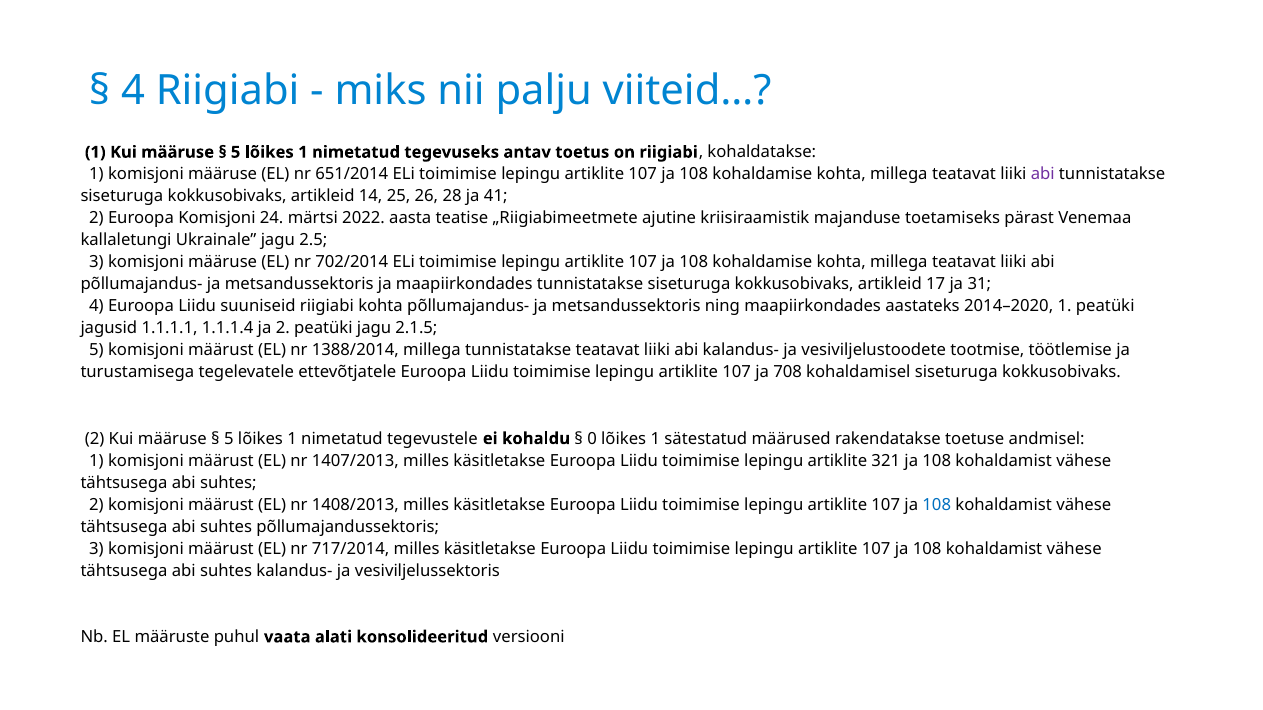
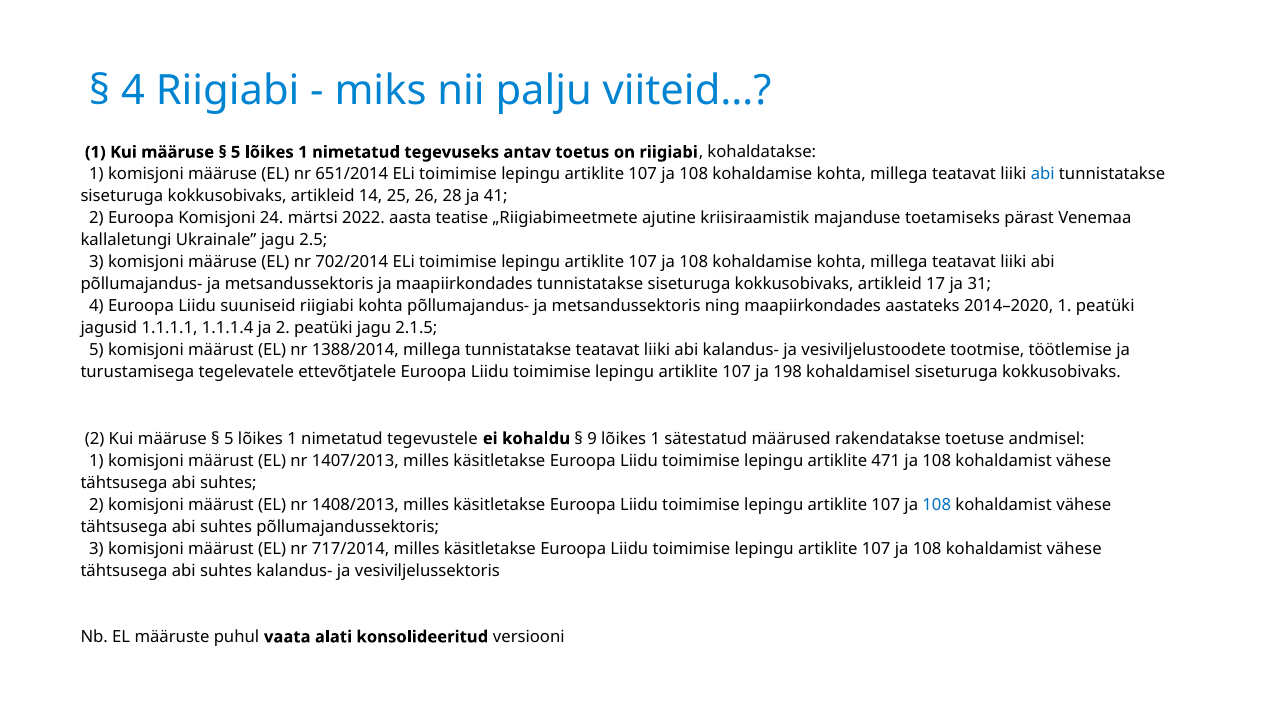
abi colour: purple -> blue (1043, 174)
708: 708 -> 198 (788, 372)
0: 0 -> 9 (592, 439)
321: 321 -> 471 (886, 461)
